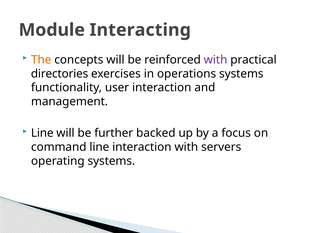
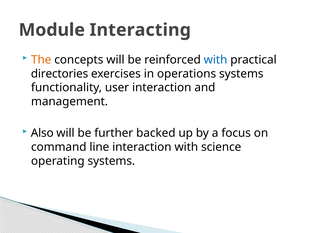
with colour: purple -> blue (216, 60)
Line: Line -> Also (42, 133)
servers: servers -> science (221, 147)
